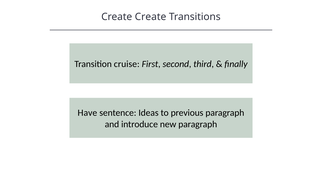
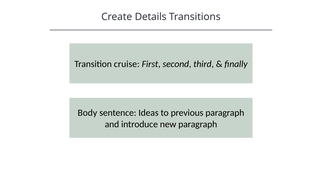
Create Create: Create -> Details (151, 17)
Have: Have -> Body (87, 113)
